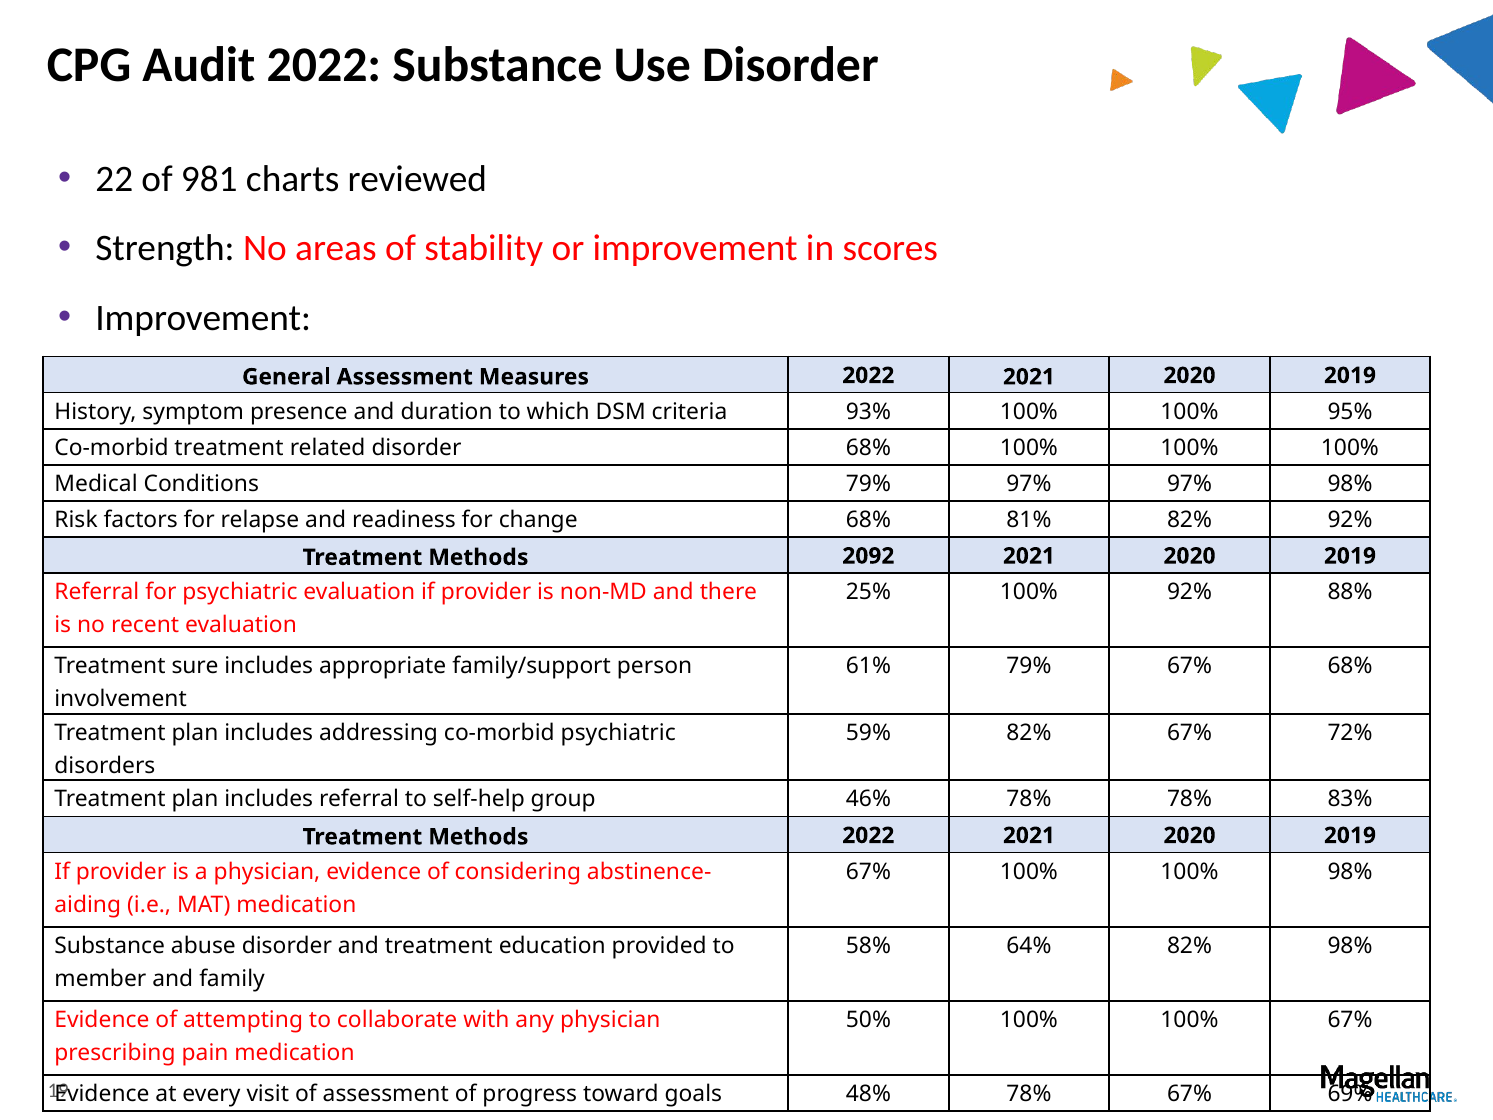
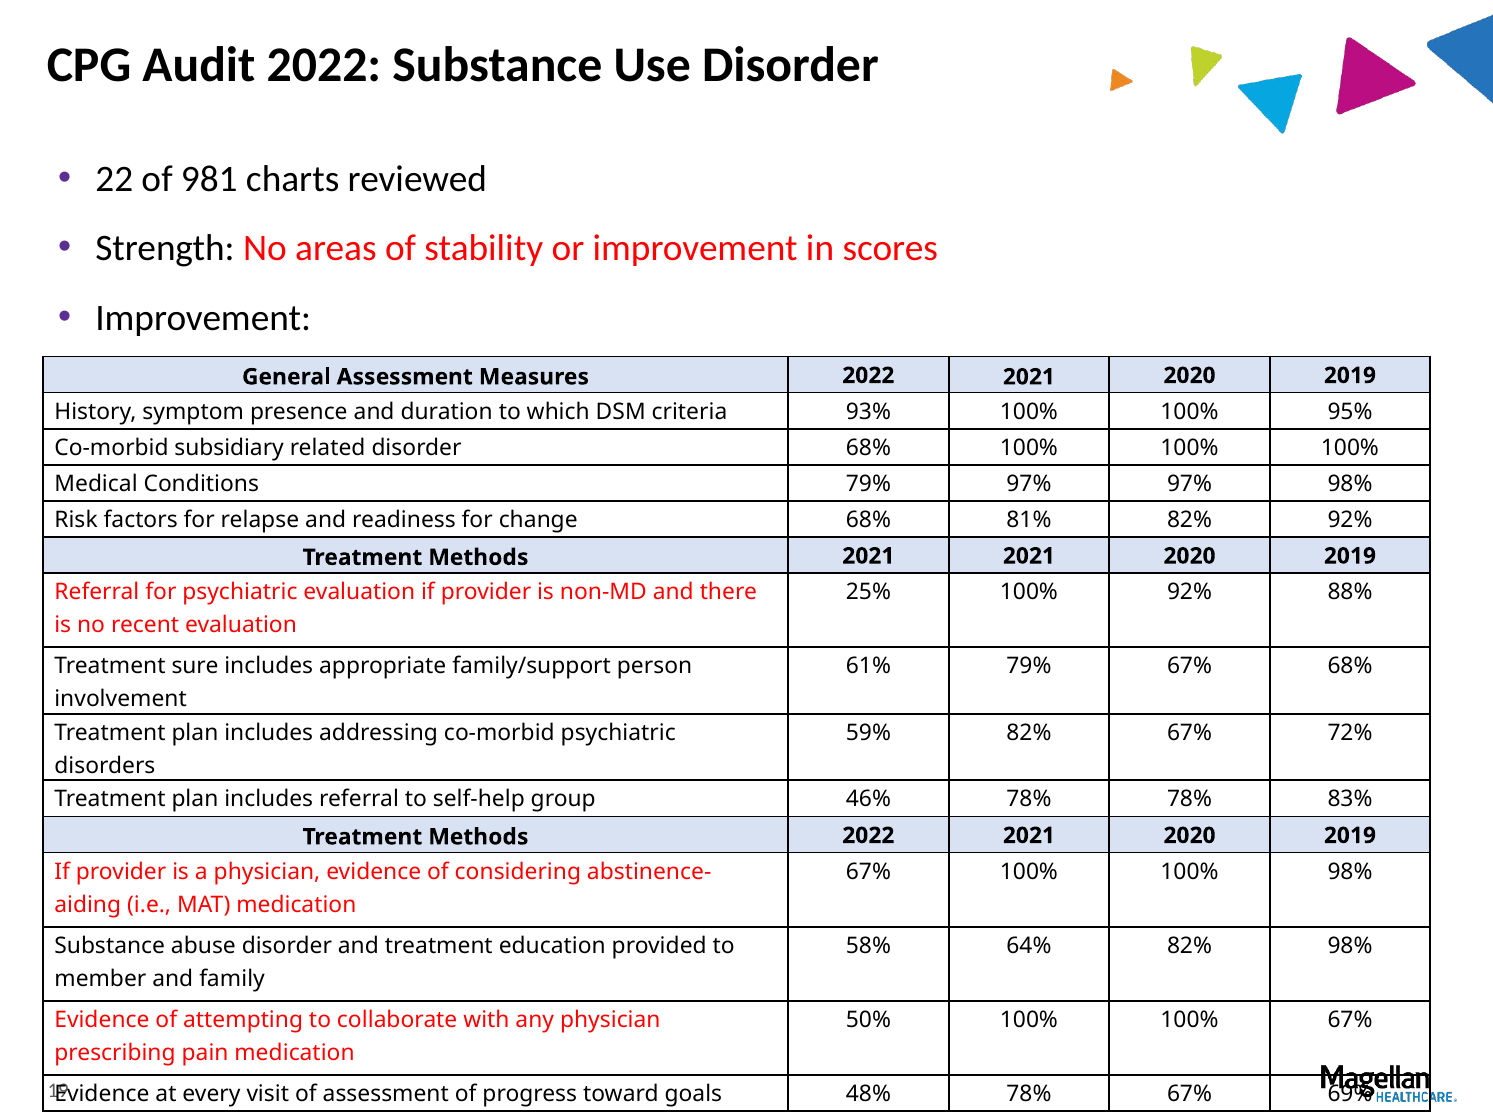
Co-morbid treatment: treatment -> subsidiary (229, 448)
Methods 2092: 2092 -> 2021 (868, 556)
